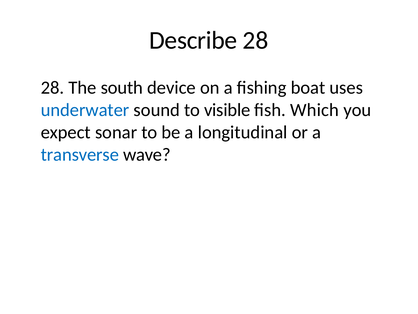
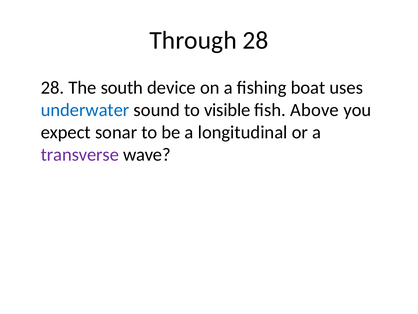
Describe: Describe -> Through (193, 40)
Which: Which -> Above (315, 110)
transverse colour: blue -> purple (80, 155)
